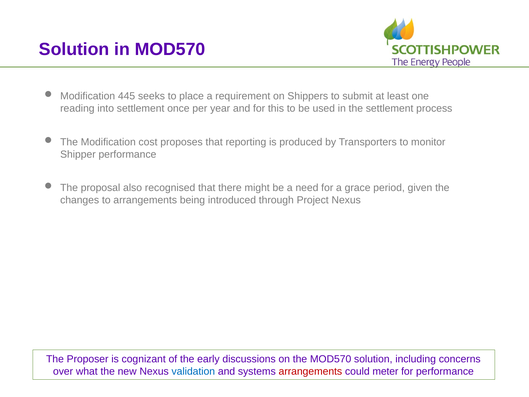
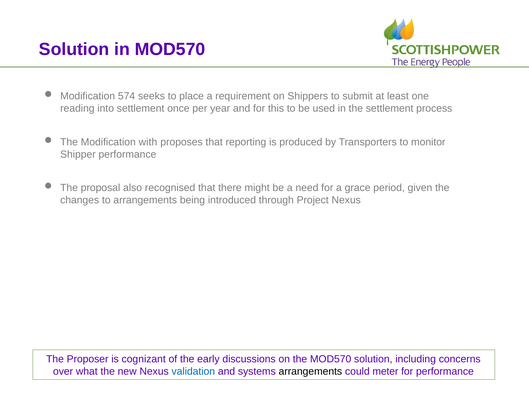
445: 445 -> 574 (127, 96)
cost: cost -> with (148, 142)
arrangements colour: red -> black (310, 371)
